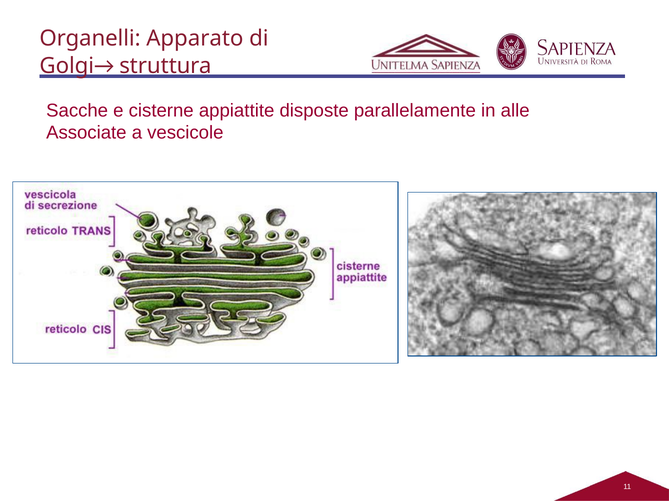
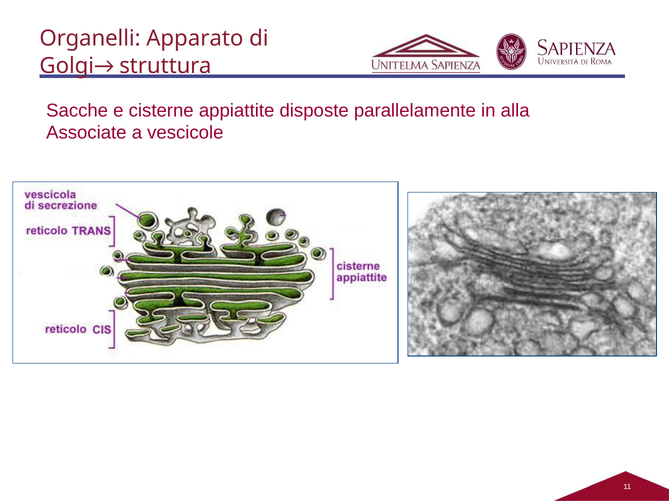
alle: alle -> alla (515, 111)
